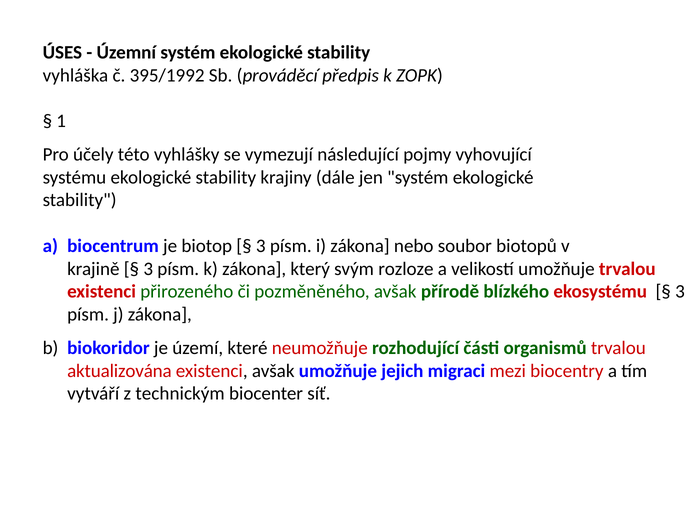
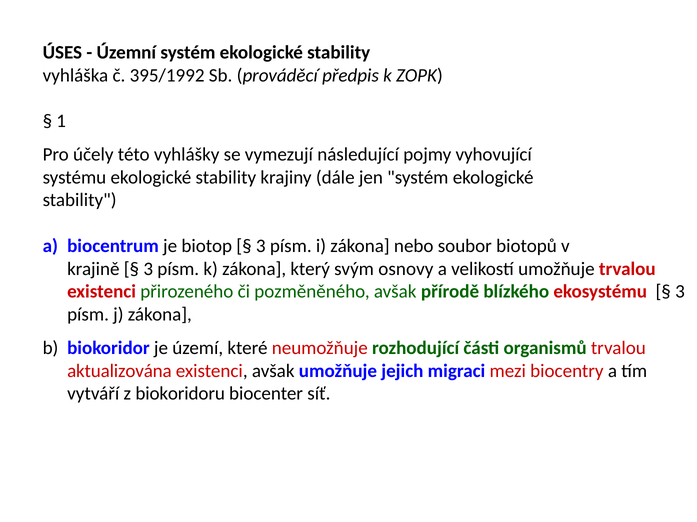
rozloze: rozloze -> osnovy (406, 269)
technickým: technickým -> biokoridoru (180, 394)
